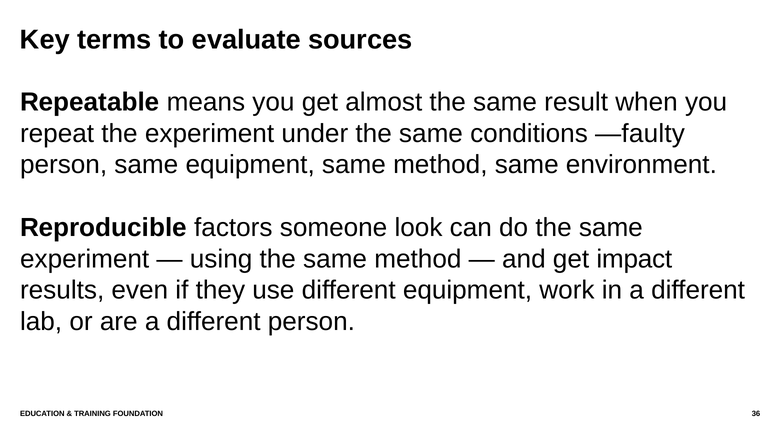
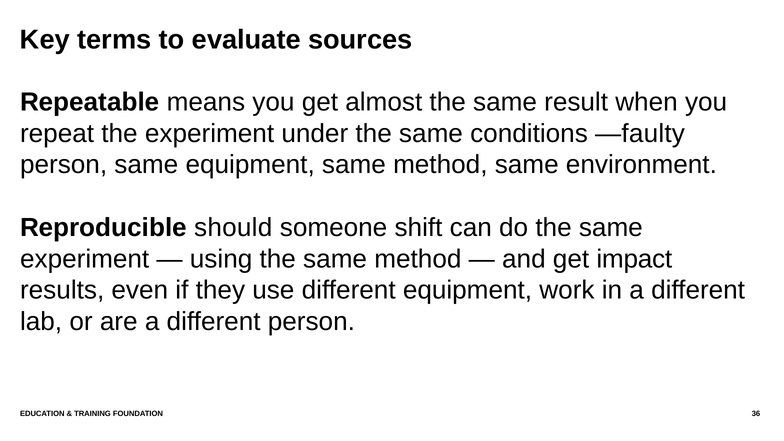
factors: factors -> should (233, 228)
look: look -> shift (418, 228)
